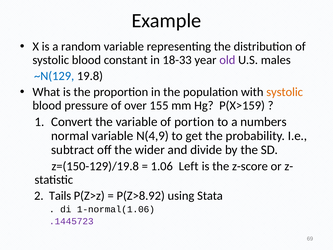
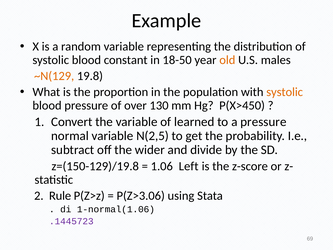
18-33: 18-33 -> 18-50 (177, 60)
old colour: purple -> orange (227, 60)
~N(129 colour: blue -> orange (54, 76)
155: 155 -> 130 (159, 105)
P(X>159: P(X>159 -> P(X>450 (242, 105)
portion: portion -> learned (194, 122)
a numbers: numbers -> pressure (263, 122)
N(4,9: N(4,9 -> N(2,5 (153, 136)
Tails: Tails -> Rule (60, 196)
P(Z>8.92: P(Z>8.92 -> P(Z>3.06 (141, 196)
